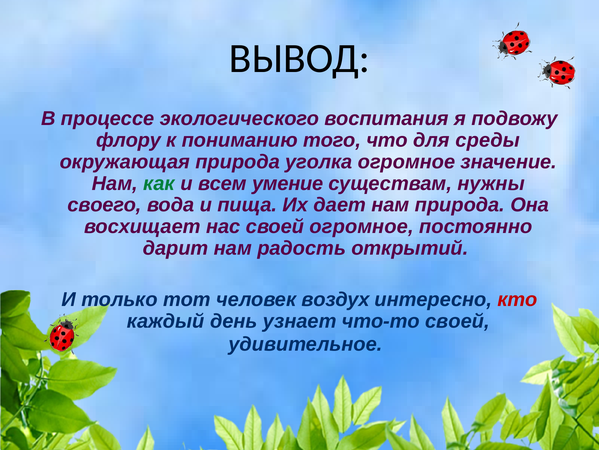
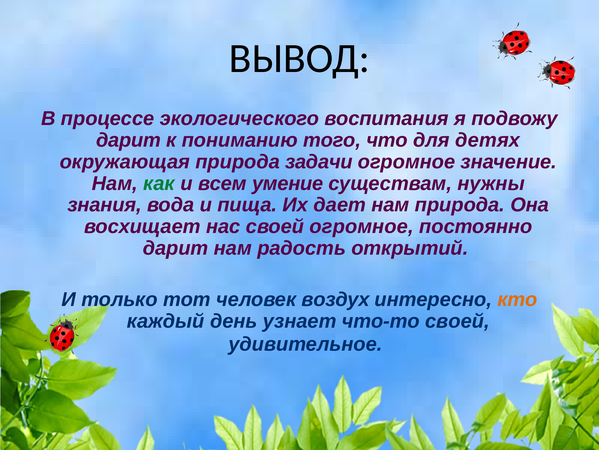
флору: флору -> дарит (129, 140)
среды: среды -> детях (488, 140)
уголка: уголка -> задачи (319, 162)
своего: своего -> знания (105, 205)
кто colour: red -> orange (517, 299)
